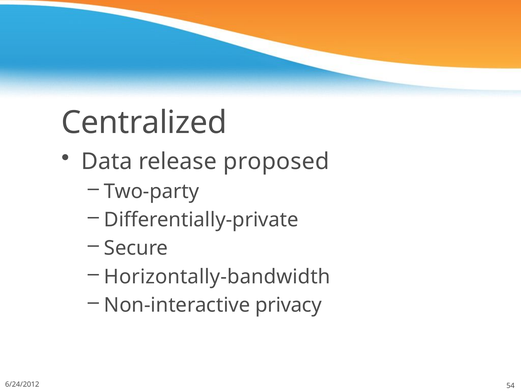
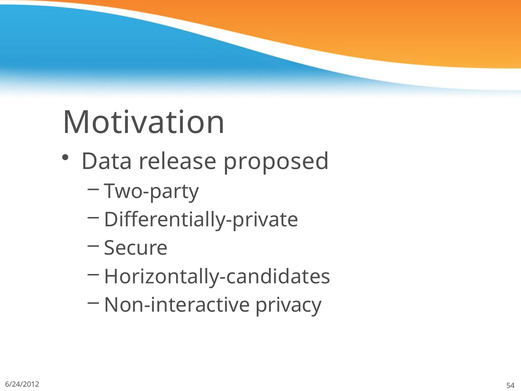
Centralized: Centralized -> Motivation (144, 122)
Horizontally-bandwidth: Horizontally-bandwidth -> Horizontally-candidates (217, 276)
